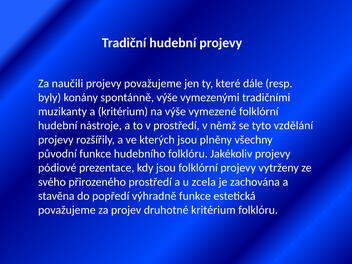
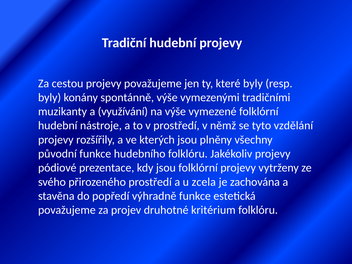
naučili: naučili -> cestou (68, 83)
které dále: dále -> byly (253, 83)
a kritérium: kritérium -> využívání (123, 112)
